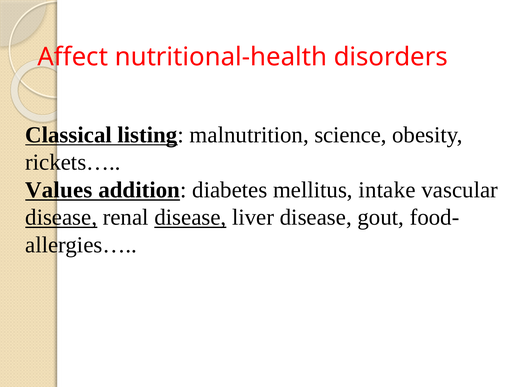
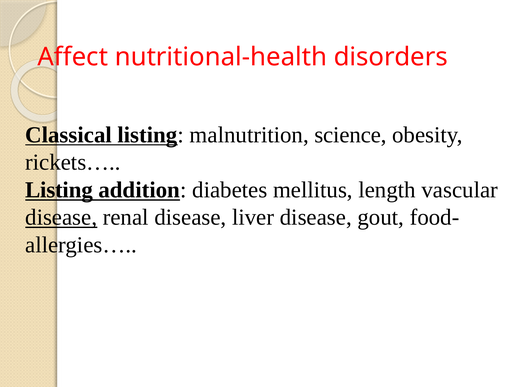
Values: Values -> Listing (59, 190)
intake: intake -> length (387, 190)
disease underline: present -> none (190, 217)
